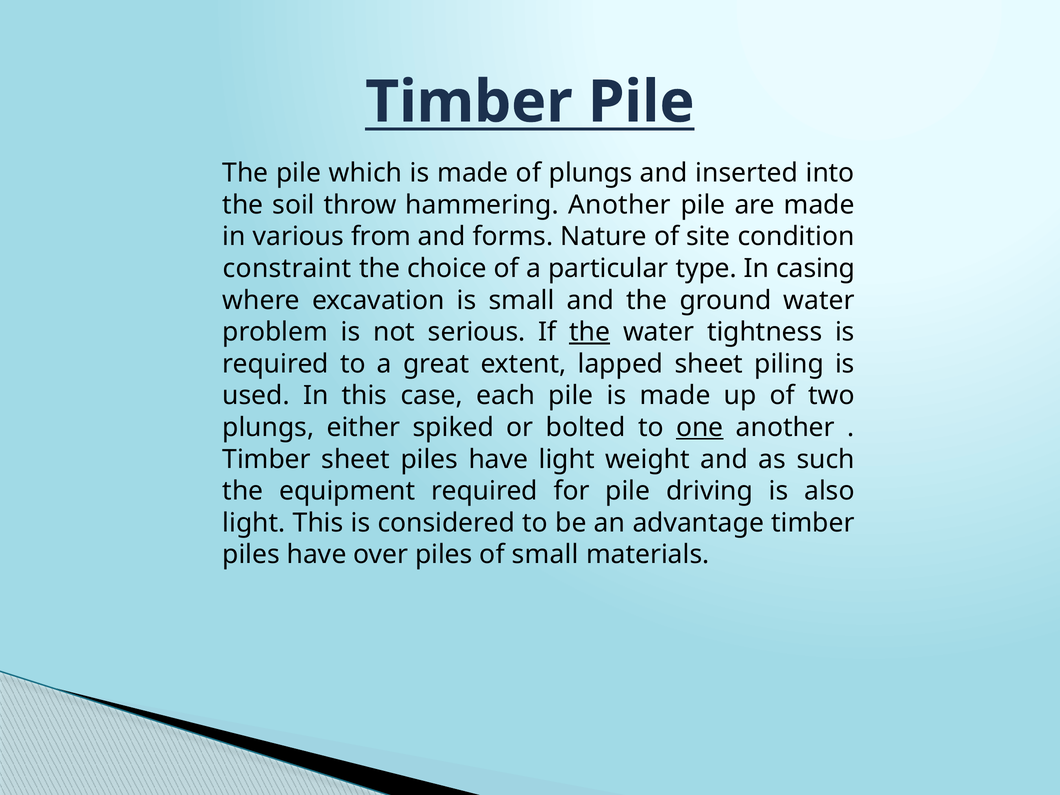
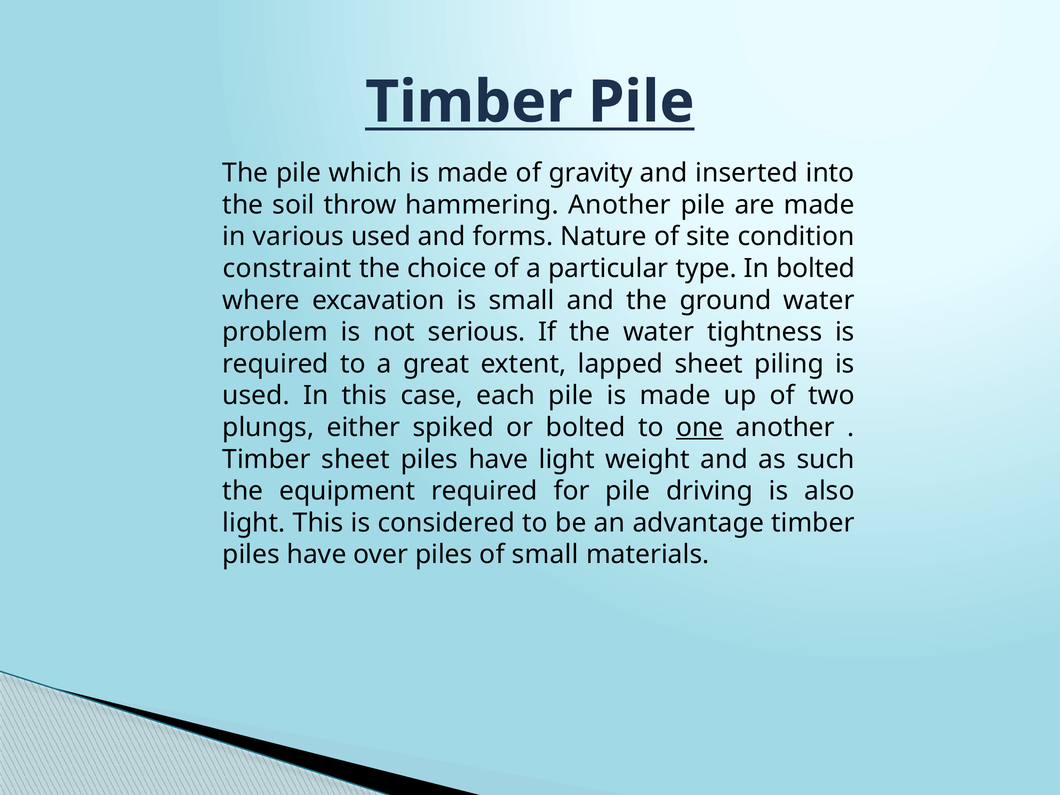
of plungs: plungs -> gravity (591, 173)
various from: from -> used (381, 237)
In casing: casing -> bolted (816, 268)
the underline: present -> none (590, 332)
